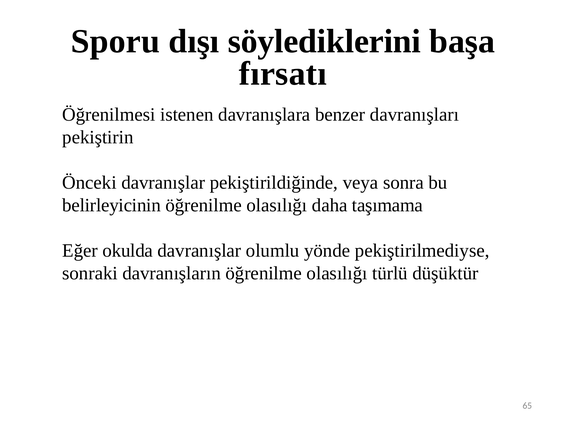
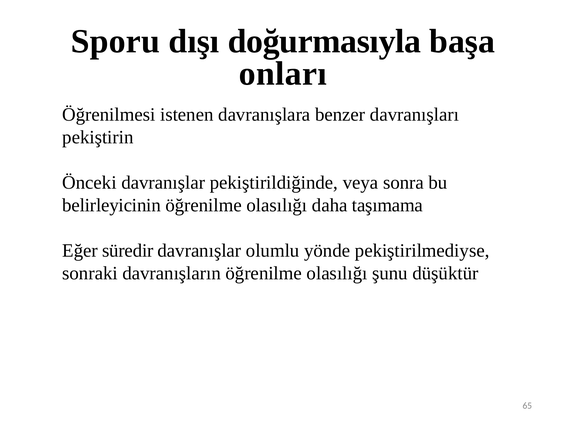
söylediklerini: söylediklerini -> doğurmasıyla (324, 41)
fırsatı: fırsatı -> onları (283, 74)
okulda: okulda -> süredir (128, 250)
türlü: türlü -> şunu (390, 273)
